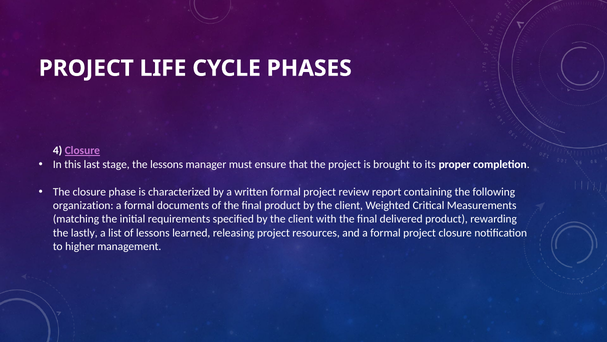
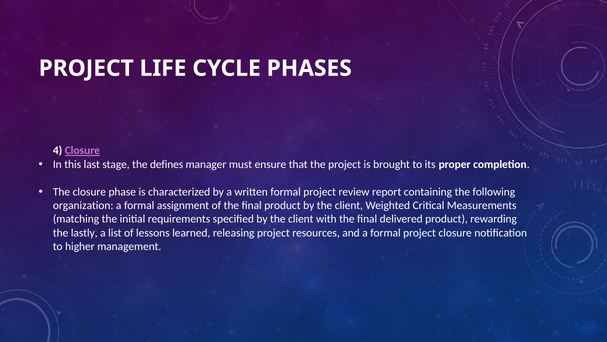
the lessons: lessons -> defines (167, 164)
documents: documents -> assignment (183, 205)
